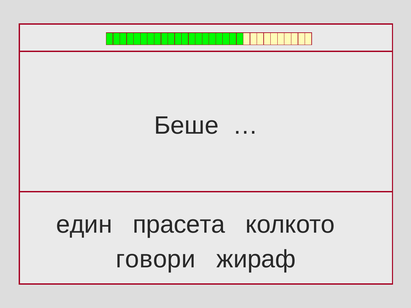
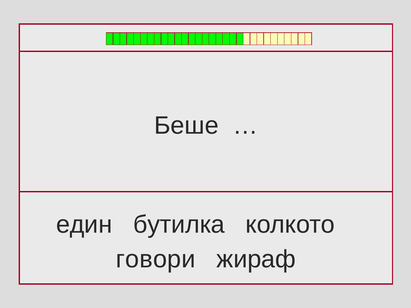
прасета: прасета -> бутилка (179, 225)
